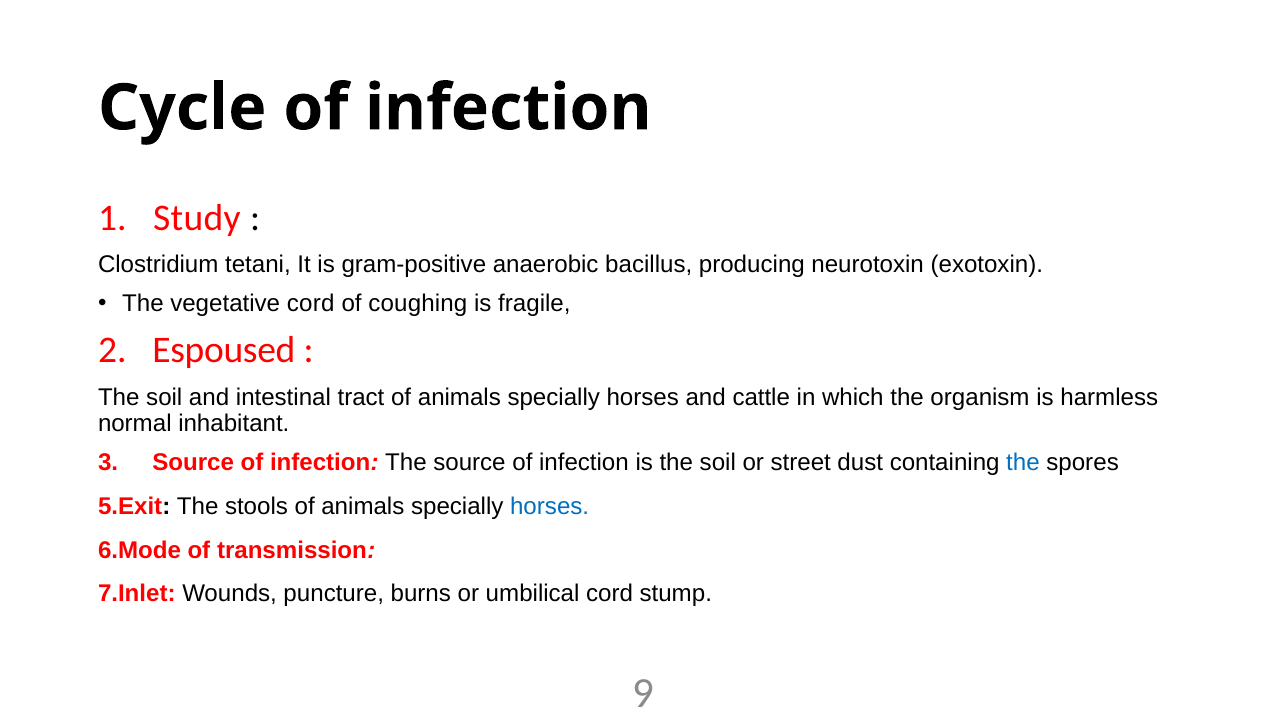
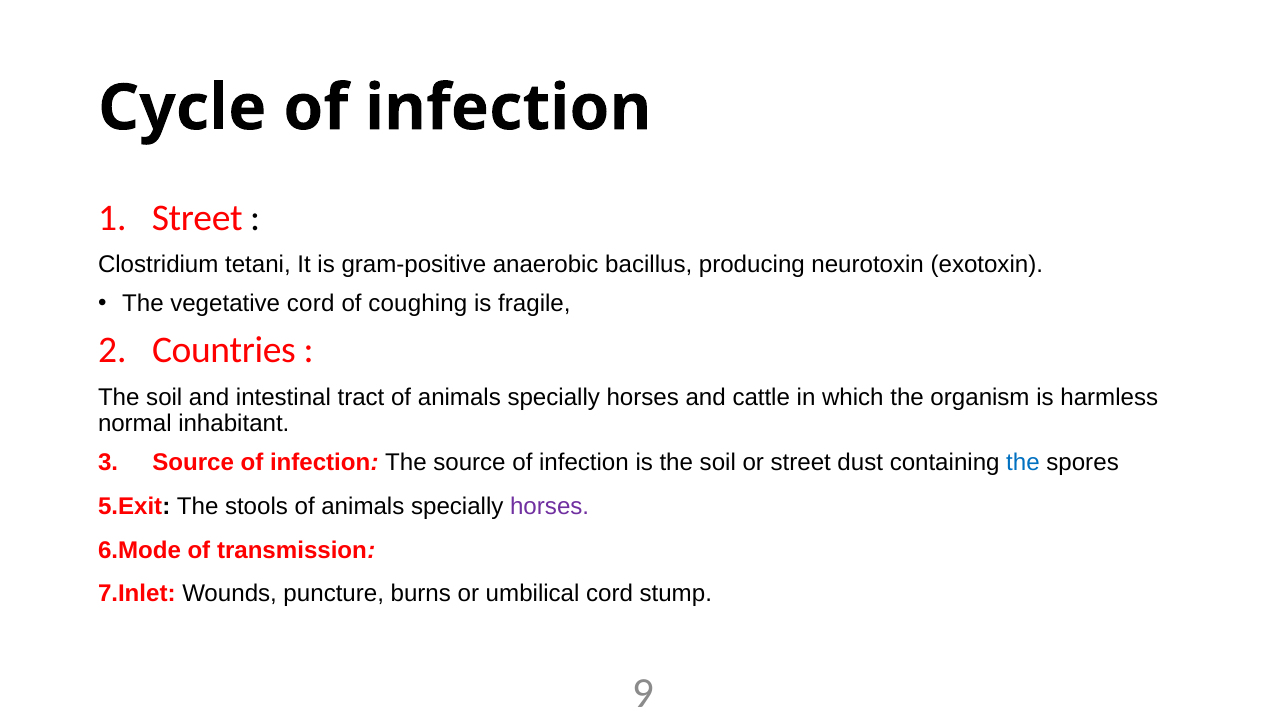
Study: Study -> Street (197, 217)
Espoused: Espoused -> Countries (224, 350)
horses colour: blue -> purple (550, 506)
